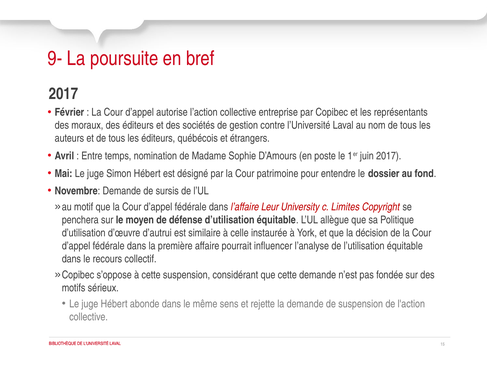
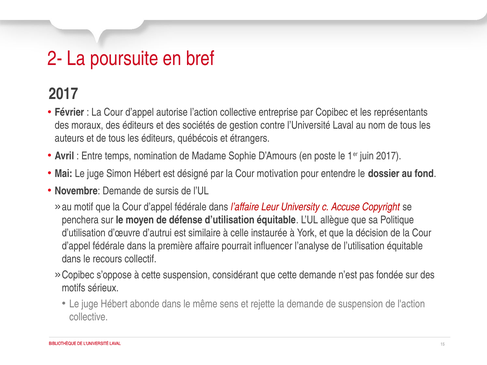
9-: 9- -> 2- (55, 58)
patrimoine: patrimoine -> motivation (278, 174)
Limites: Limites -> Accuse (346, 207)
